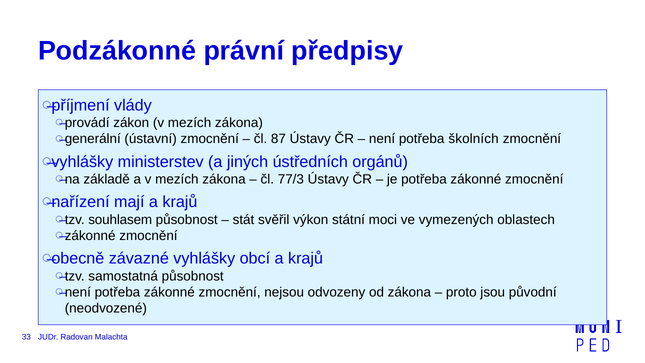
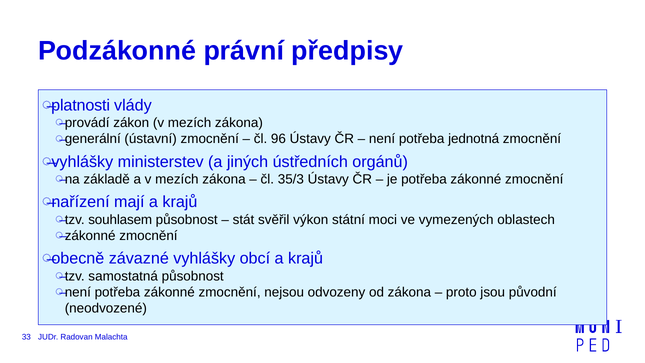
příjmení: příjmení -> platnosti (81, 105)
87: 87 -> 96 (278, 139)
školních: školních -> jednotná (474, 139)
77/3: 77/3 -> 35/3 (291, 179)
